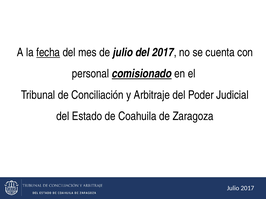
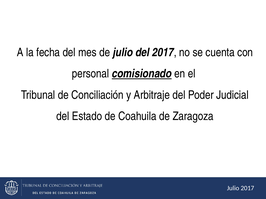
fecha underline: present -> none (48, 53)
